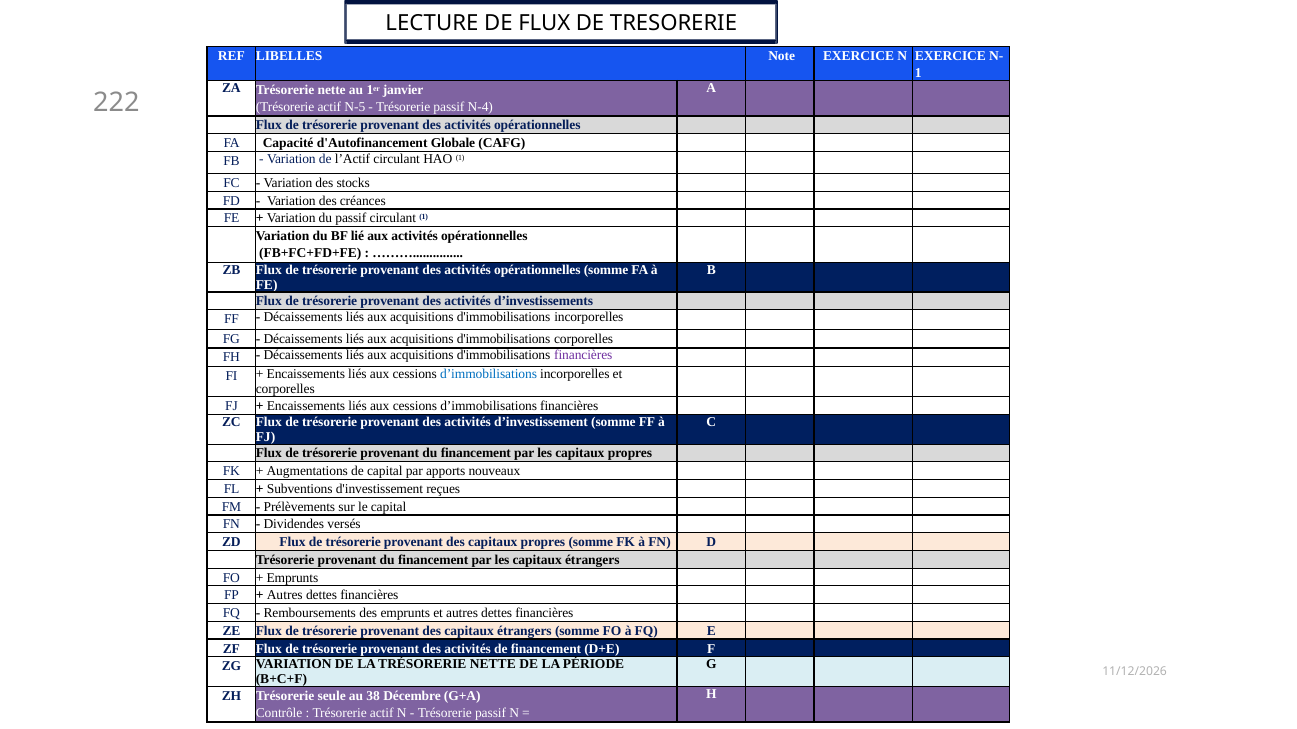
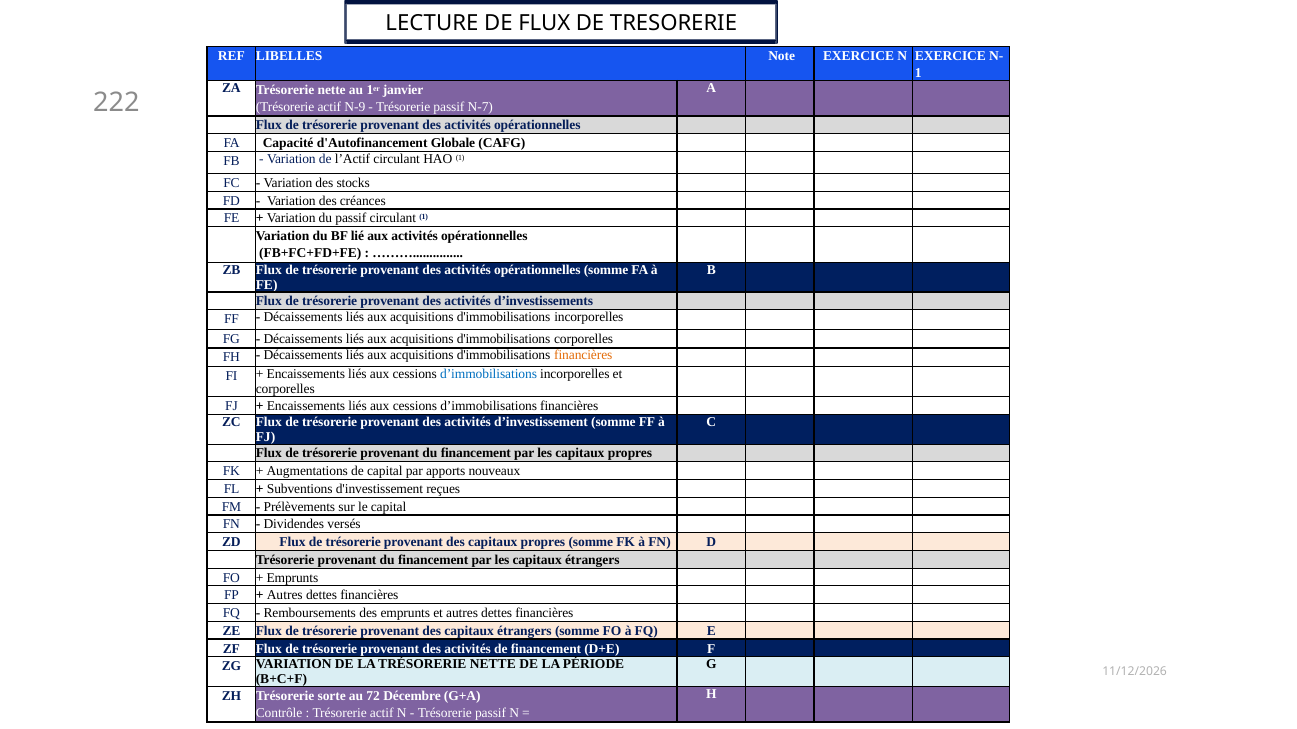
N-5: N-5 -> N-9 (355, 107)
N-4: N-4 -> N-7 (480, 107)
financières colour: purple -> orange (583, 356)
seule: seule -> sorte (332, 697)
38: 38 -> 72 (373, 697)
